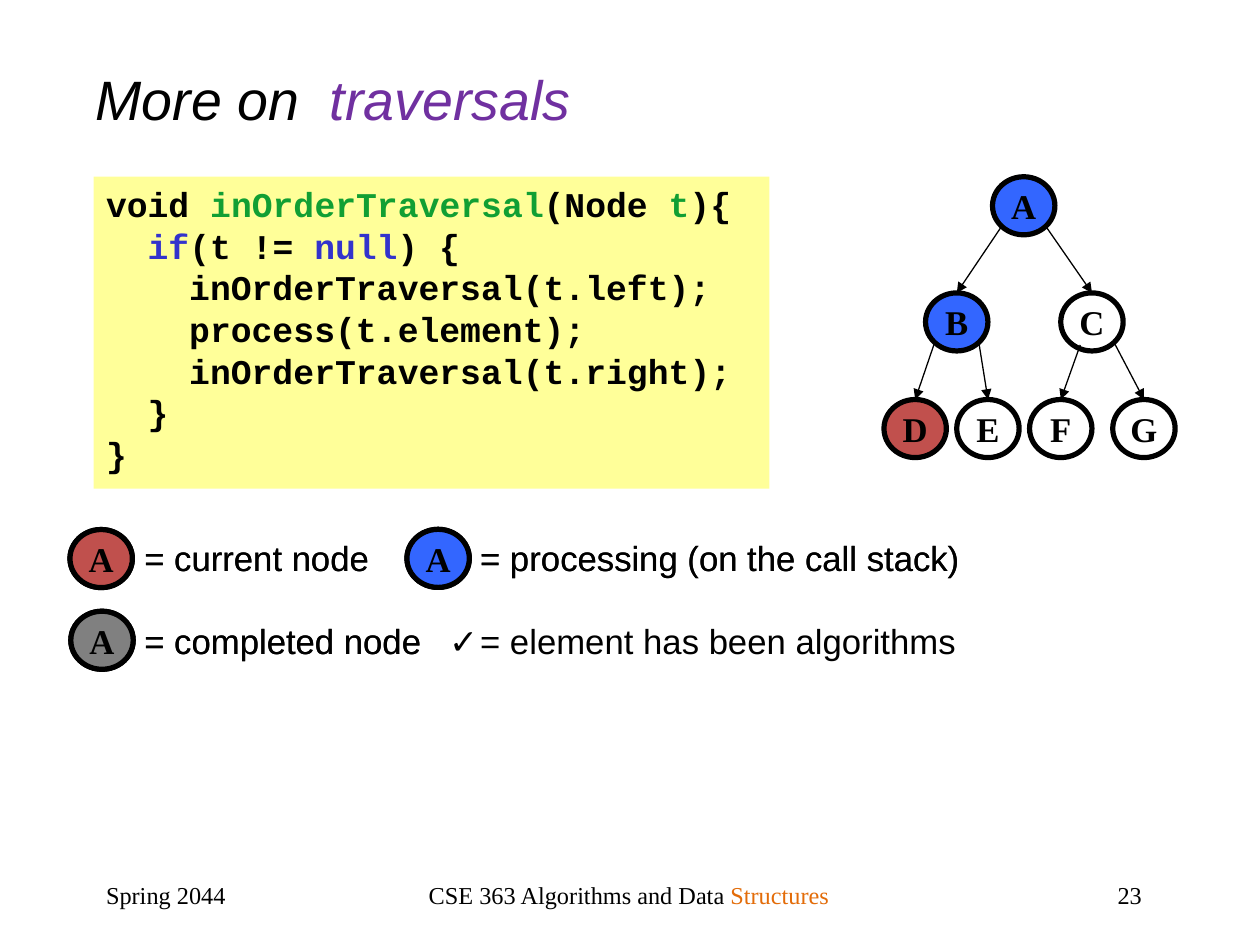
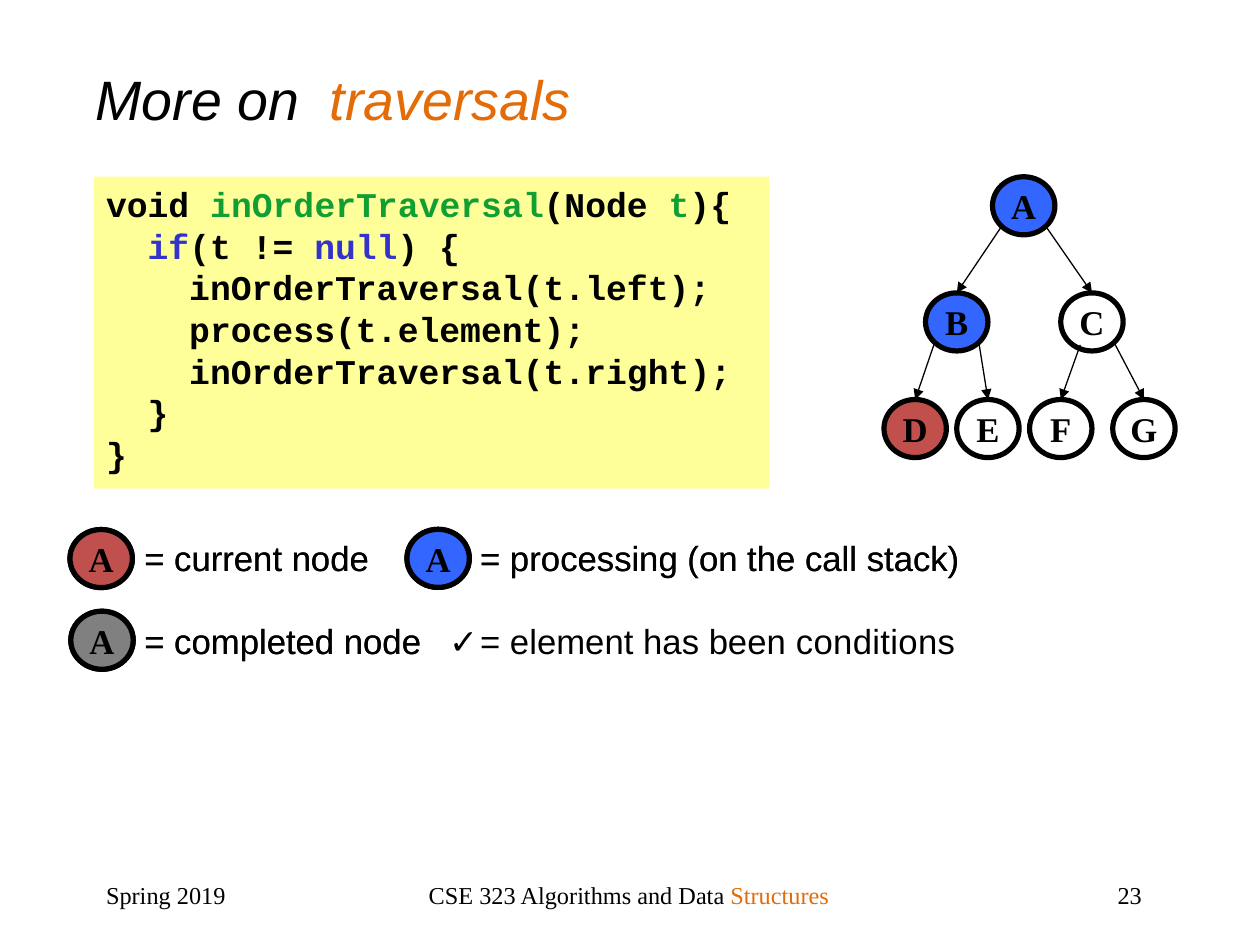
traversals colour: purple -> orange (450, 103)
been algorithms: algorithms -> conditions (875, 643)
2044: 2044 -> 2019 (201, 896)
363: 363 -> 323 (497, 896)
